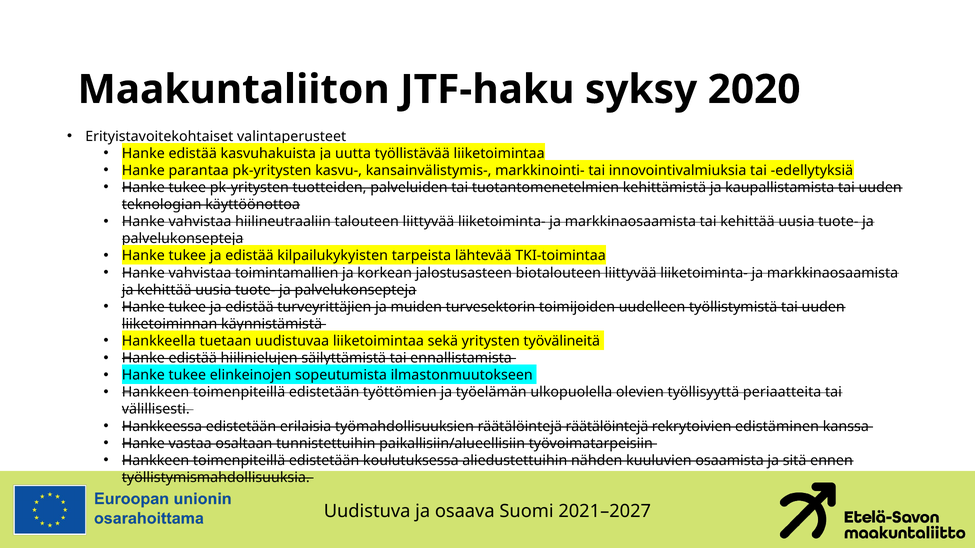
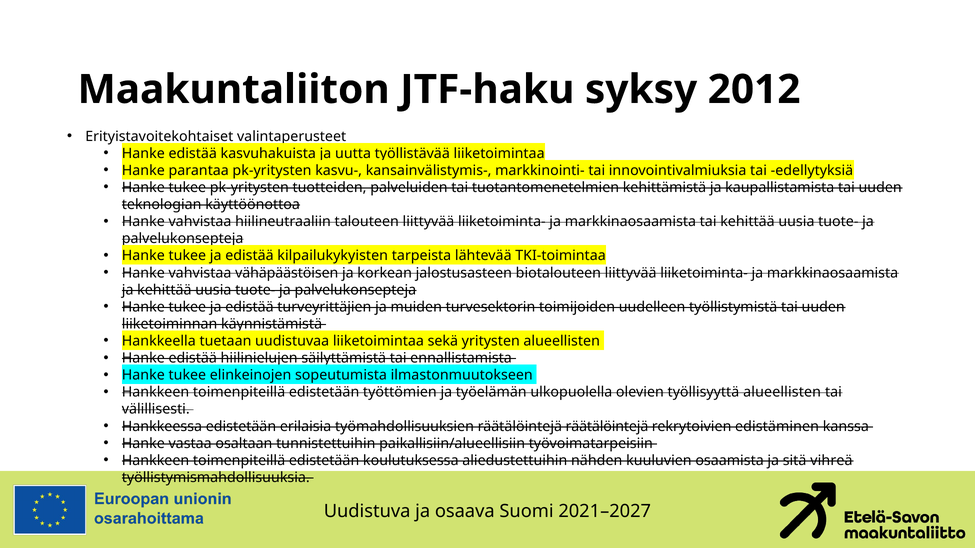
2020: 2020 -> 2012 (754, 90)
toimintamallien: toimintamallien -> vähäpäästöisen (287, 273)
yritysten työvälineitä: työvälineitä -> alueellisten (562, 341)
työllisyyttä periaatteita: periaatteita -> alueellisten (782, 393)
ennen: ennen -> vihreä (831, 461)
